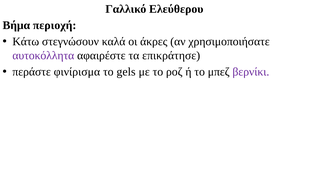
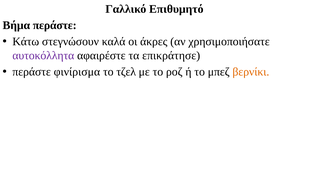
Ελεύθερου: Ελεύθερου -> Επιθυμητό (176, 9)
Βήμα περιοχή: περιοχή -> περάστε (55, 25)
gels: gels -> τζελ (126, 72)
βερνίκι colour: purple -> orange (251, 72)
